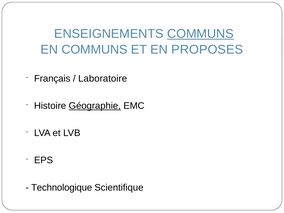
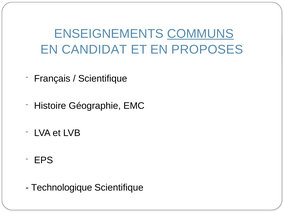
EN COMMUNS: COMMUNS -> CANDIDAT (94, 50)
Laboratoire: Laboratoire -> Scientifique (103, 78)
Géographie underline: present -> none (95, 106)
